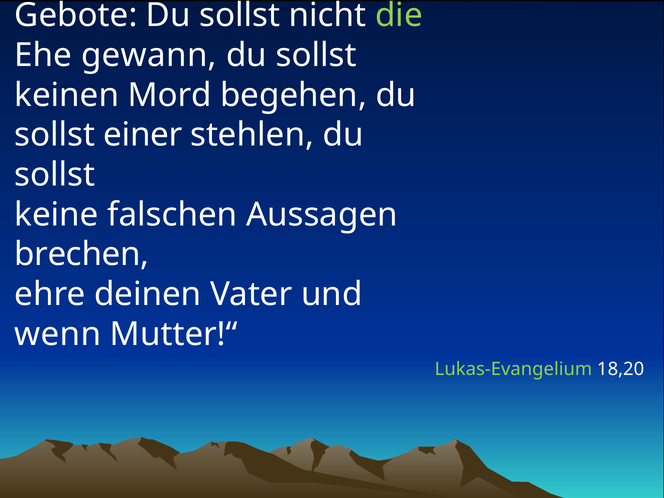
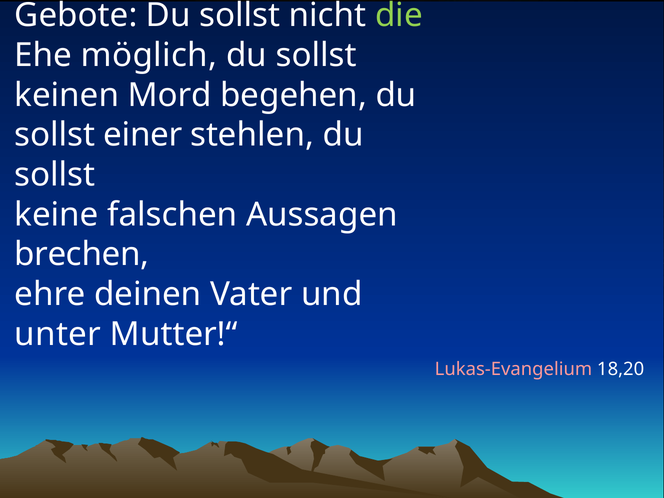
gewann: gewann -> möglich (149, 55)
wenn: wenn -> unter (58, 334)
Lukas-Evangelium colour: light green -> pink (513, 369)
